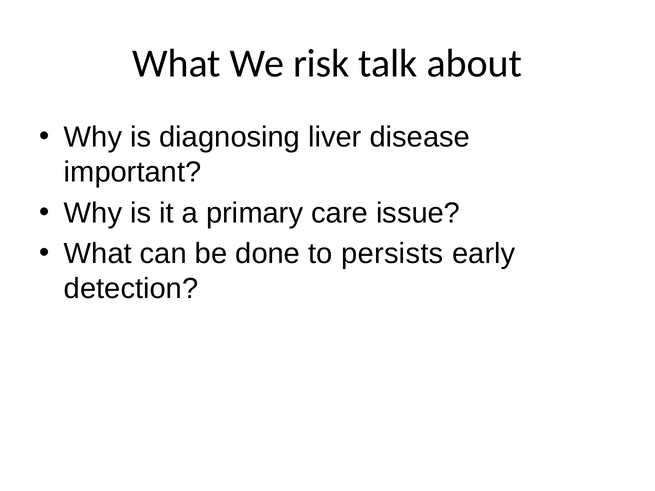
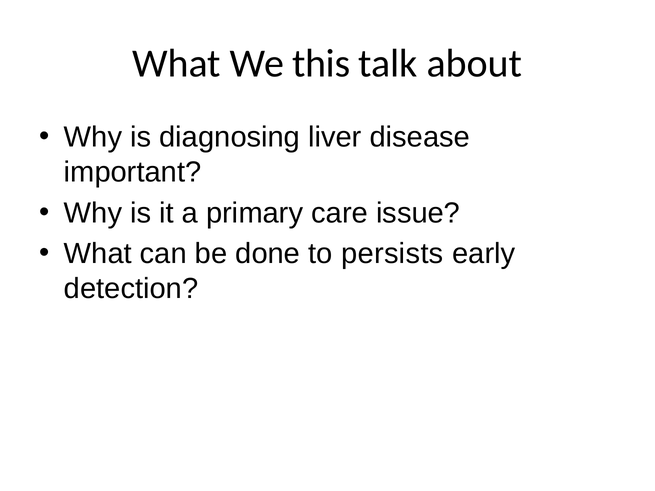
risk: risk -> this (321, 63)
